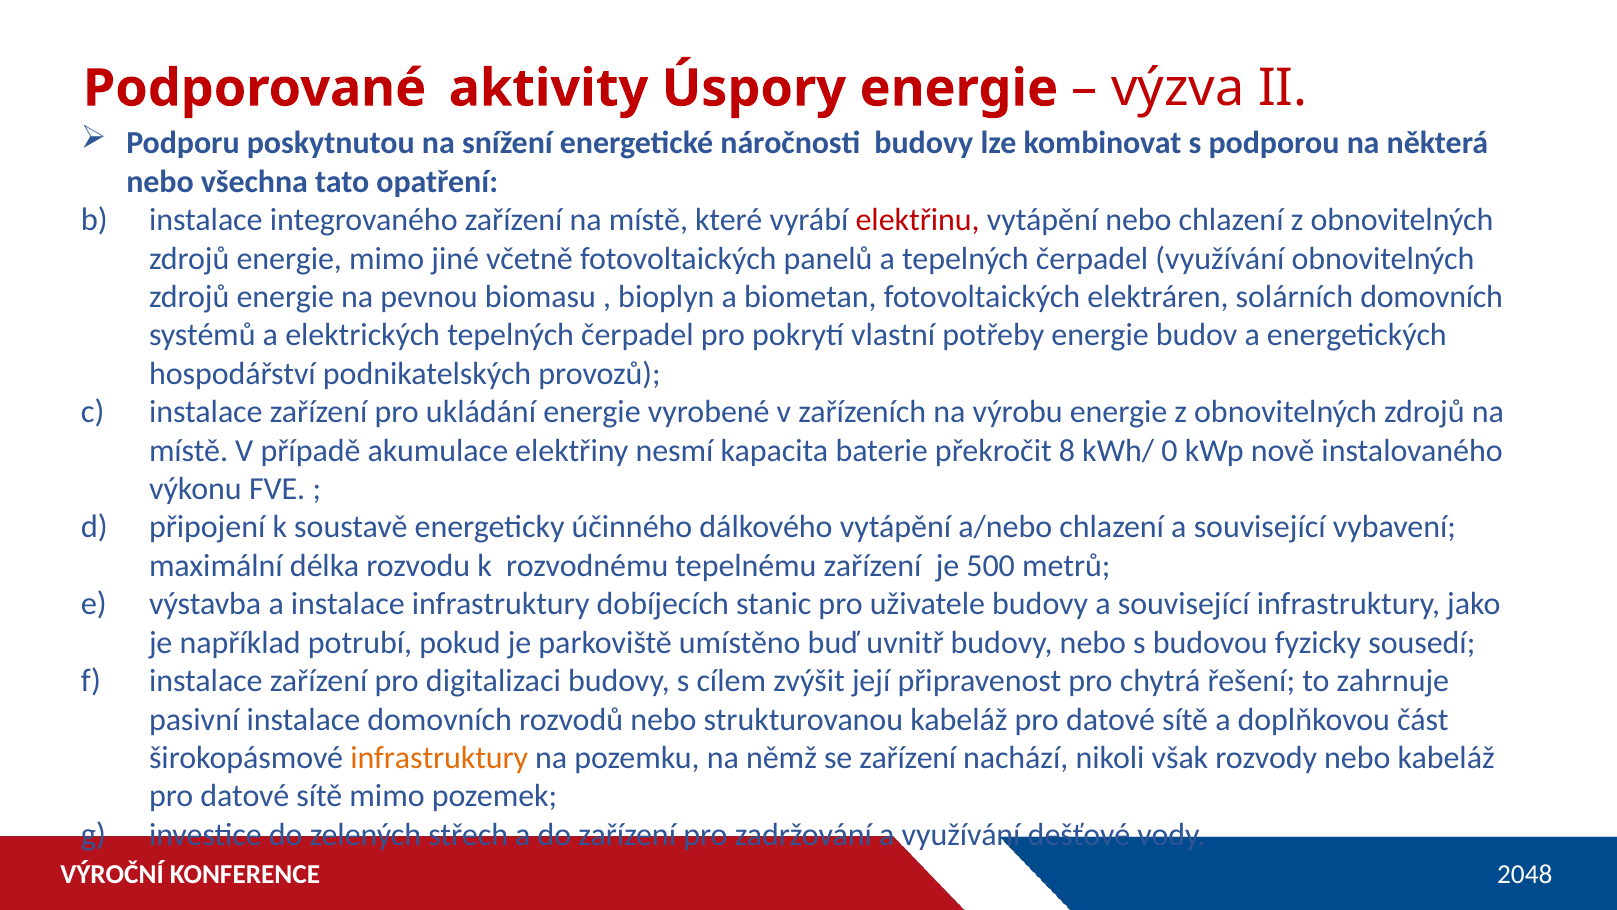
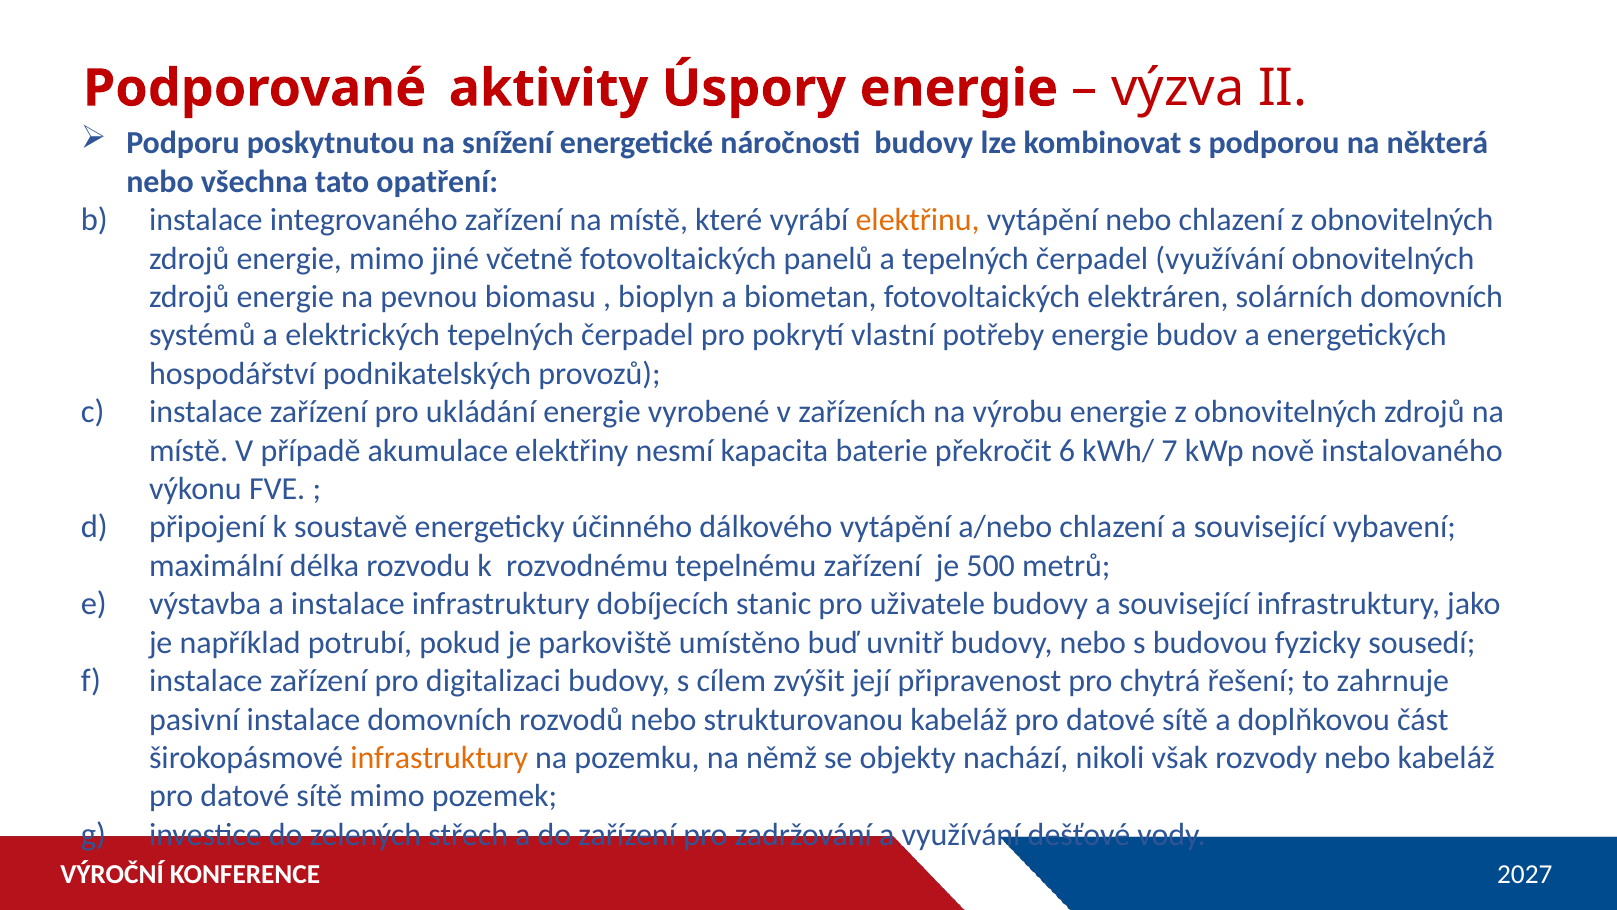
elektřinu colour: red -> orange (918, 220)
8: 8 -> 6 (1067, 450)
0: 0 -> 7 (1169, 450)
se zařízení: zařízení -> objekty (908, 757)
2048: 2048 -> 2027 (1525, 874)
